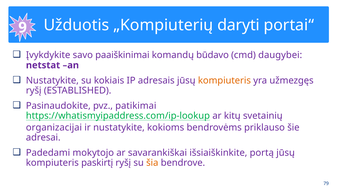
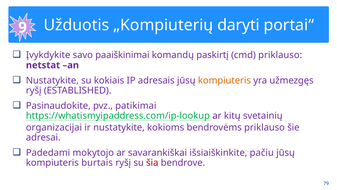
būdavo: būdavo -> paskirtį (213, 55)
cmd daugybei: daugybei -> priklauso (280, 55)
portą: portą -> pačiu (262, 152)
paskirtį: paskirtį -> burtais (97, 163)
šia colour: orange -> red (152, 163)
